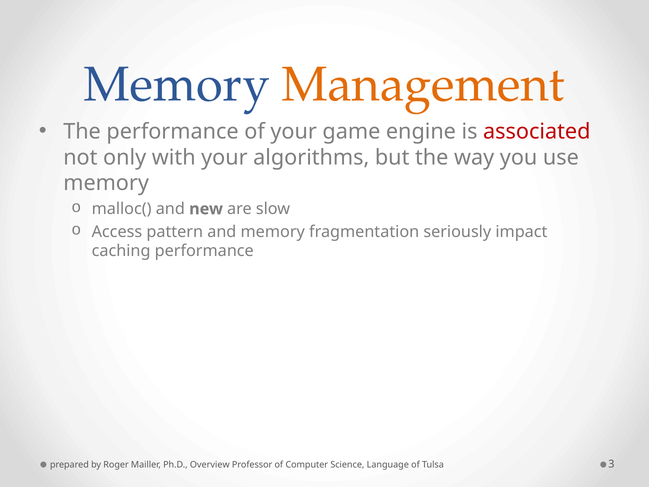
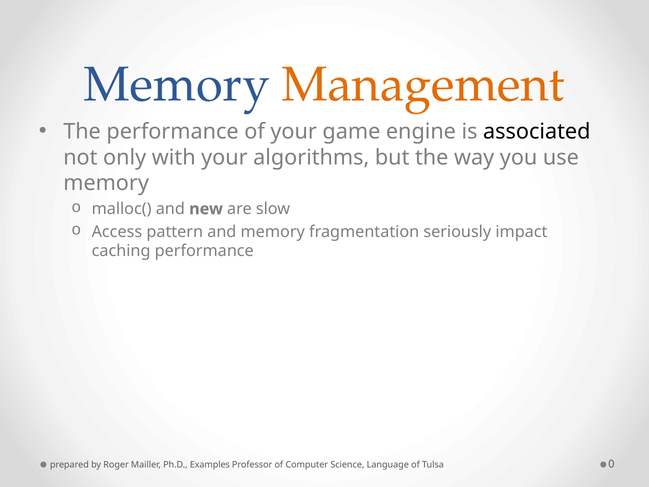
associated colour: red -> black (537, 131)
Overview: Overview -> Examples (210, 465)
3: 3 -> 0 (611, 464)
